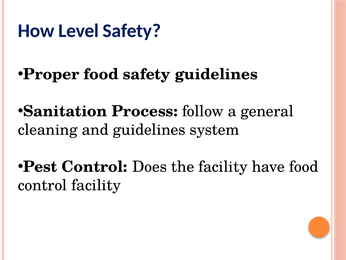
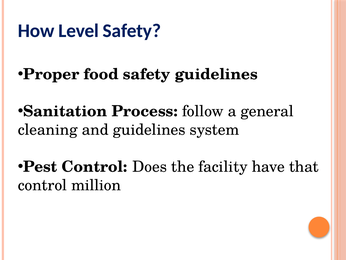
have food: food -> that (304, 167)
control facility: facility -> million (96, 185)
